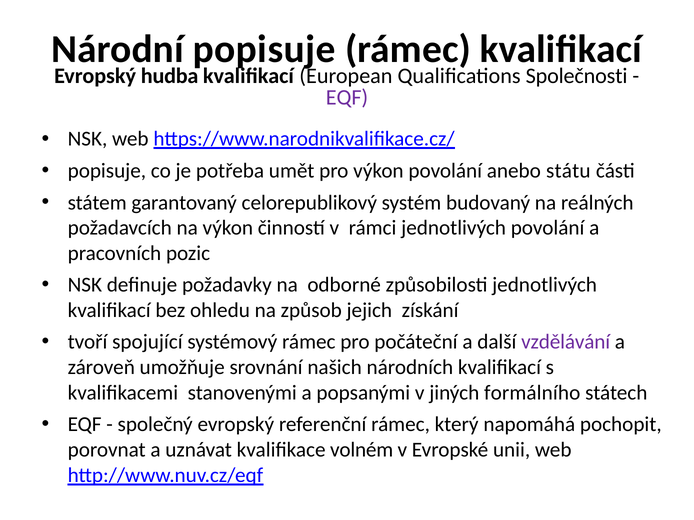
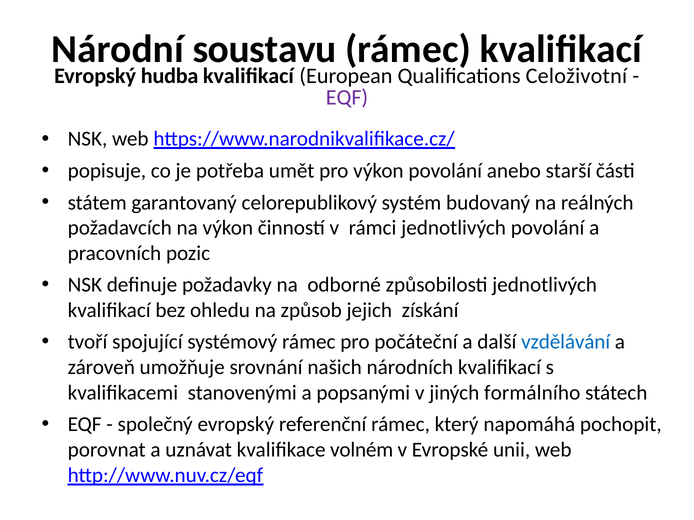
Národní popisuje: popisuje -> soustavu (265, 49)
Společnosti: Společnosti -> Celoživotní (576, 76)
státu: státu -> starší (568, 171)
vzdělávání colour: purple -> blue (566, 342)
